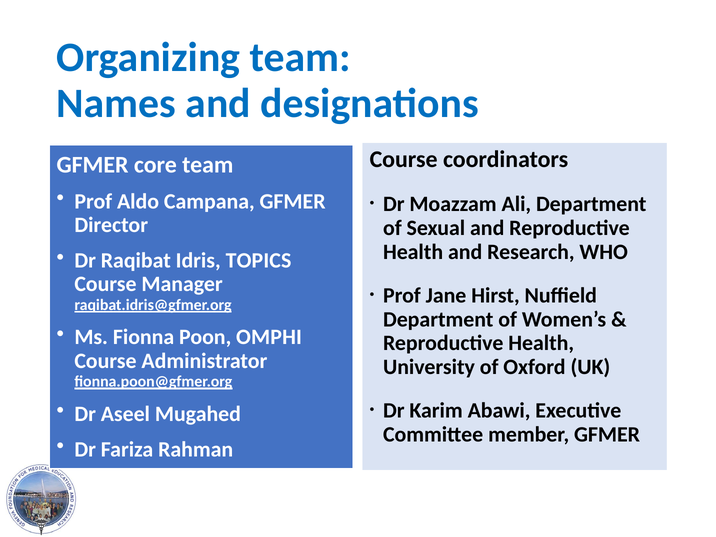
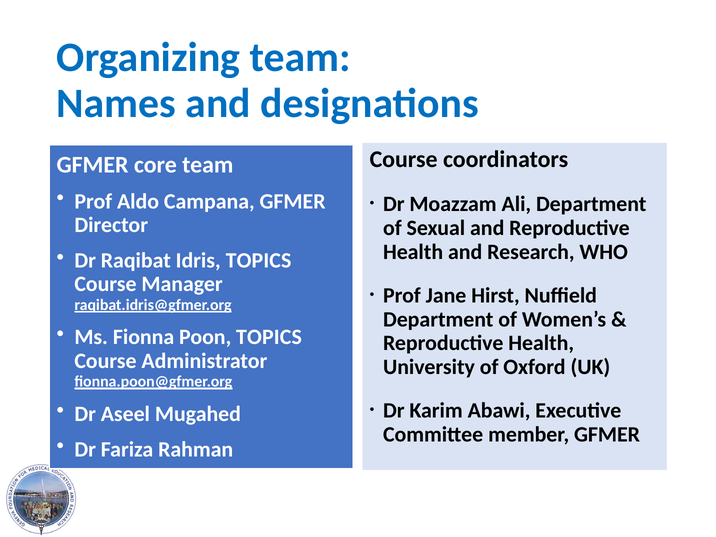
OMPHI: OMPHI -> TOPICS (269, 337)
